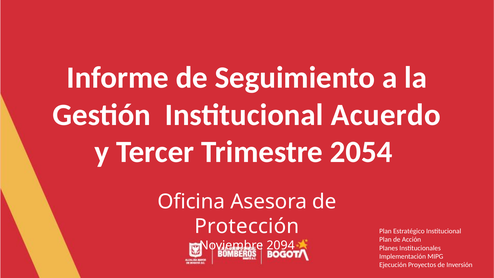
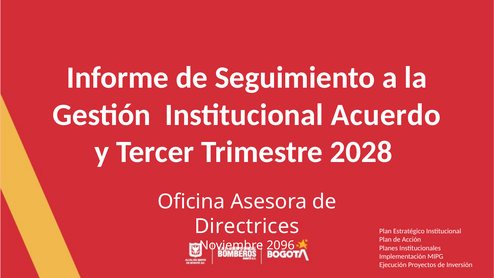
2054: 2054 -> 2028 (361, 152)
Protección: Protección -> Directrices (247, 226)
2094: 2094 -> 2096 (281, 245)
